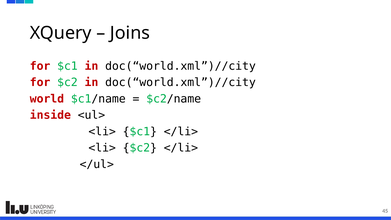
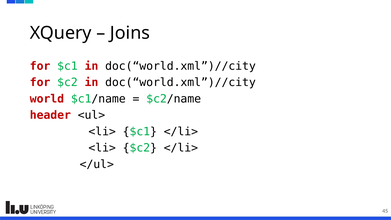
inside: inside -> header (50, 115)
